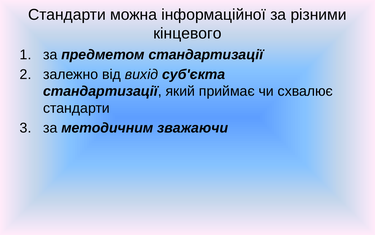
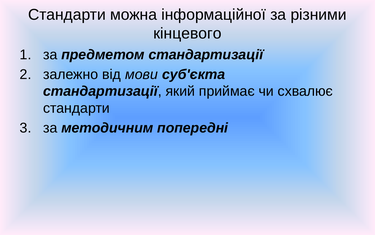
вихід: вихід -> мови (142, 74)
зважаючи: зважаючи -> попередні (193, 128)
